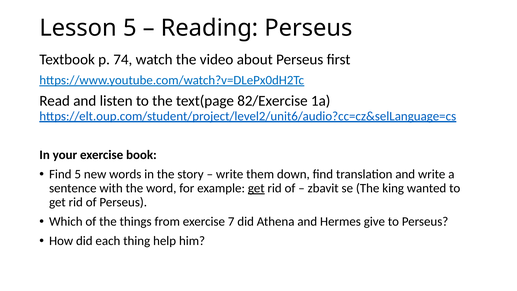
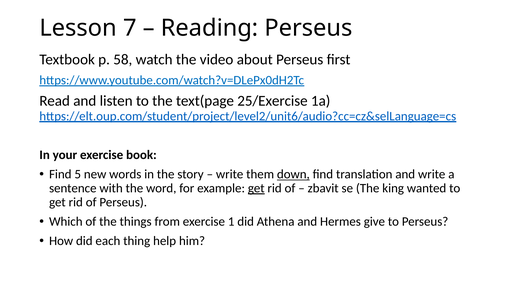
Lesson 5: 5 -> 7 (130, 28)
74: 74 -> 58 (123, 60)
82/Exercise: 82/Exercise -> 25/Exercise (272, 101)
down underline: none -> present (293, 174)
7: 7 -> 1 (231, 221)
